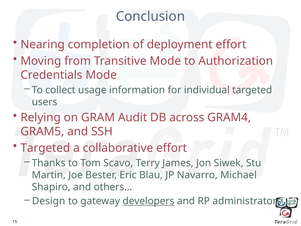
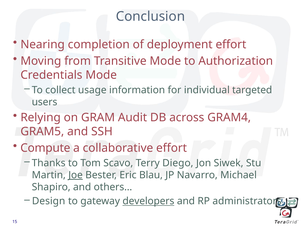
Targeted: Targeted -> Compute (45, 148)
James: James -> Diego (178, 163)
Joe underline: none -> present (76, 175)
